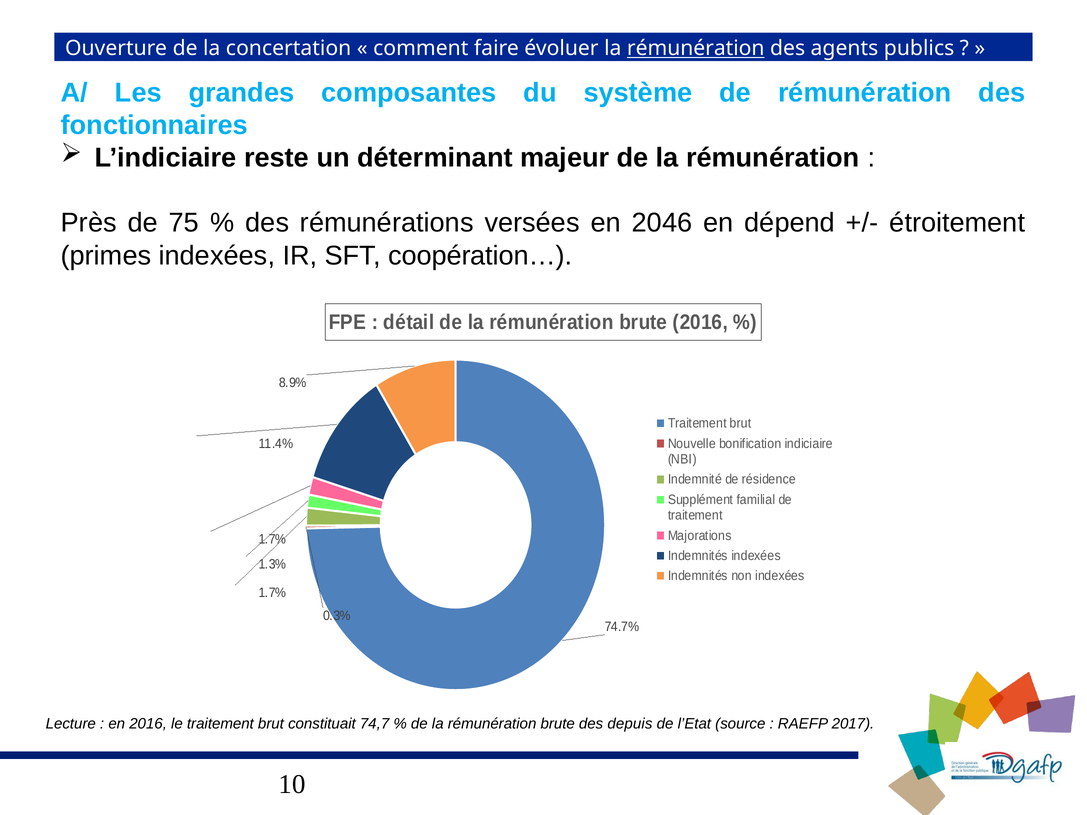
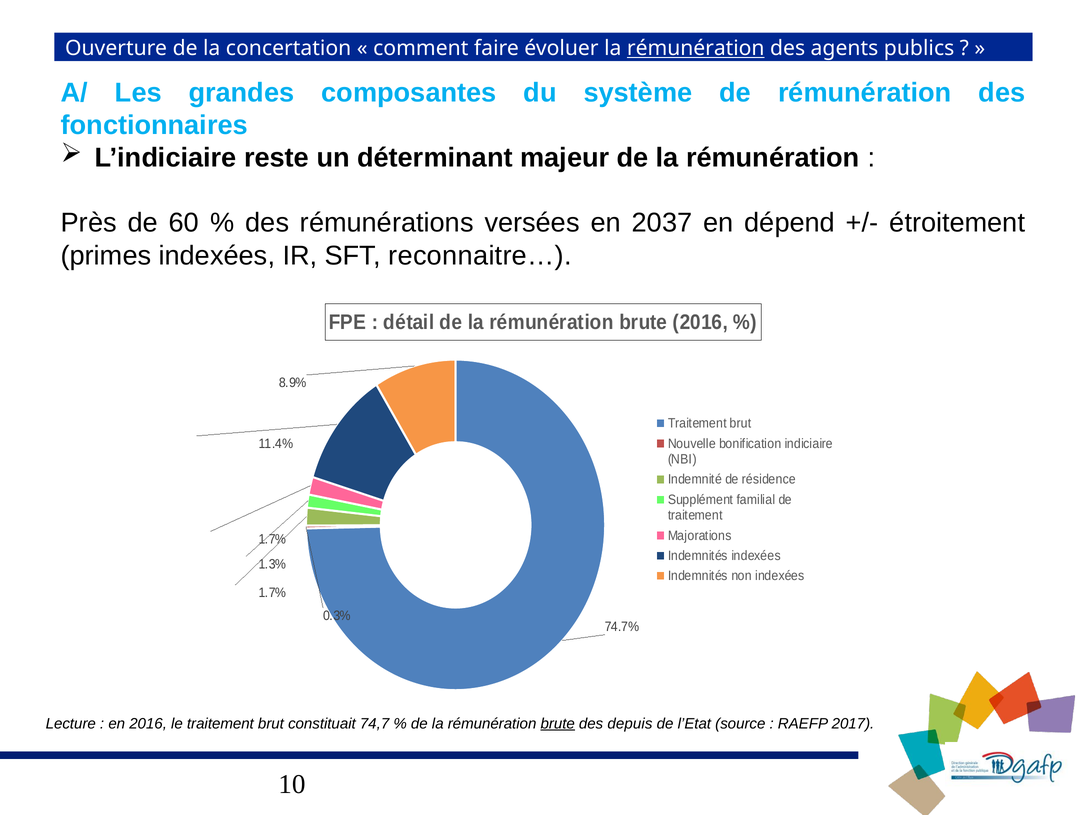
75: 75 -> 60 (184, 223)
2046: 2046 -> 2037 (662, 223)
coopération…: coopération… -> reconnaitre… (480, 256)
brute underline: none -> present (558, 724)
